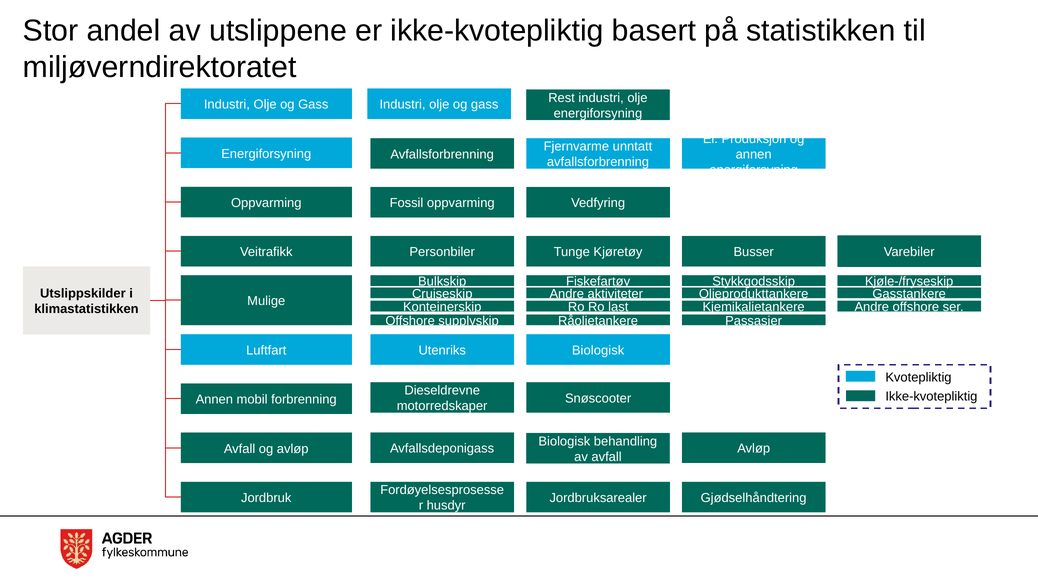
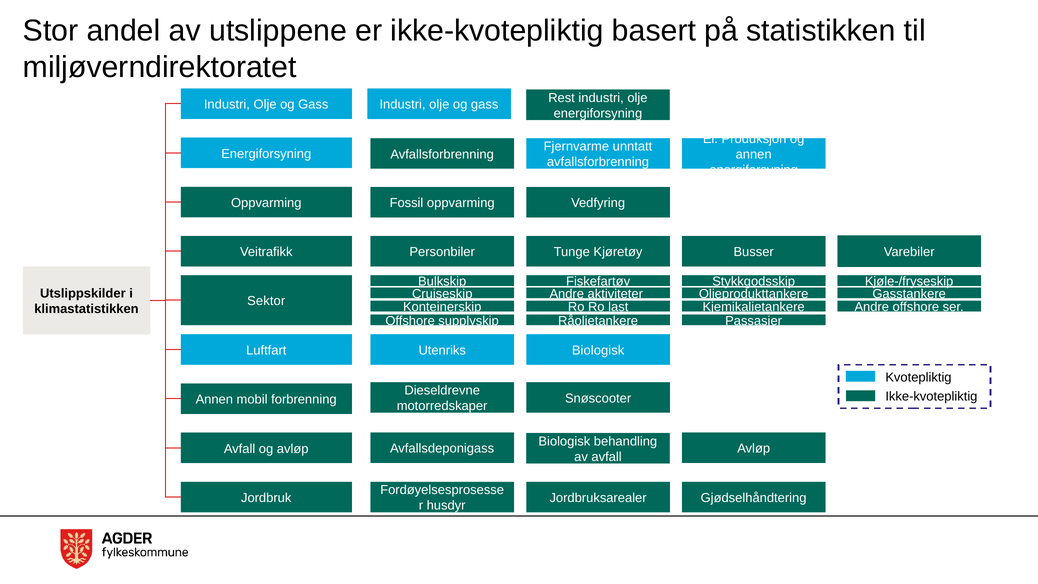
Mulige: Mulige -> Sektor (266, 301)
